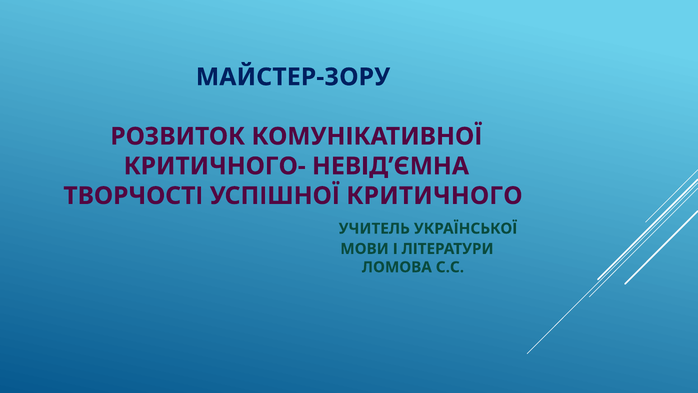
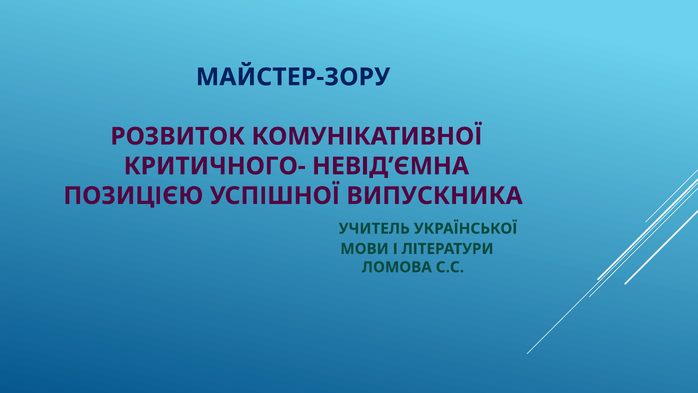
ТВОРЧОСТІ: ТВОРЧОСТІ -> ПОЗИЦІЄЮ (133, 196)
КРИТИЧНОГО: КРИТИЧНОГО -> ВИПУСКНИКА (435, 196)
